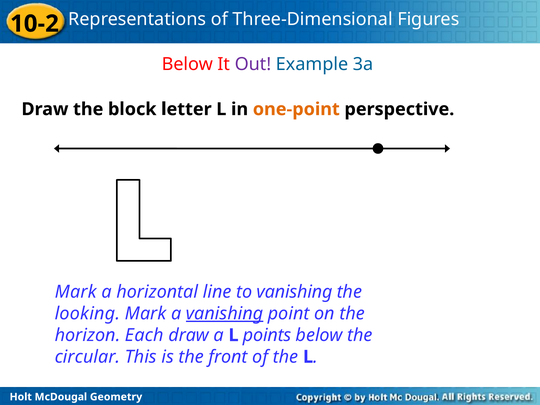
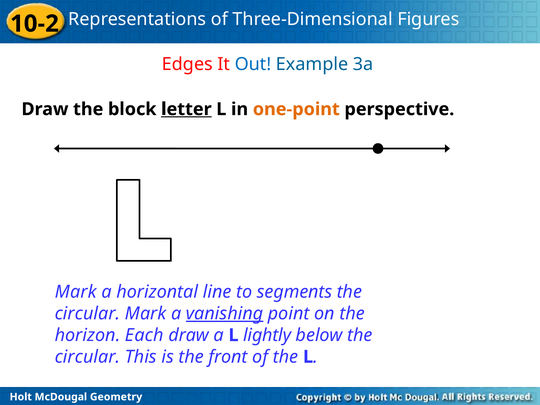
Below: Below -> Edges (187, 64)
Out colour: purple -> blue (253, 64)
letter underline: none -> present (186, 109)
to vanishing: vanishing -> segments (295, 292)
looking: looking -> circular (88, 314)
points: points -> lightly (267, 335)
